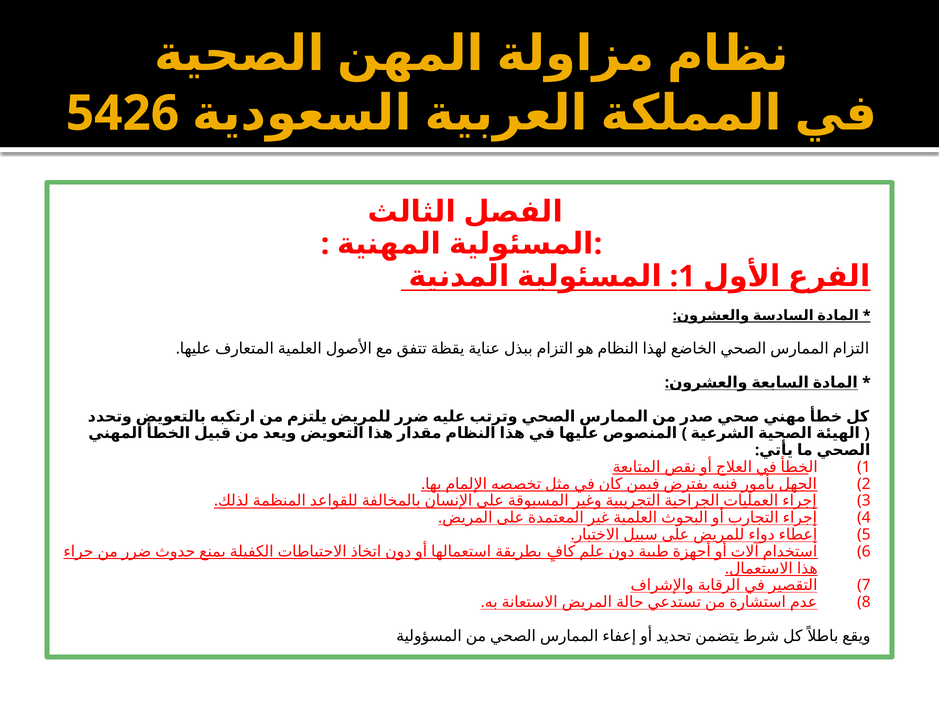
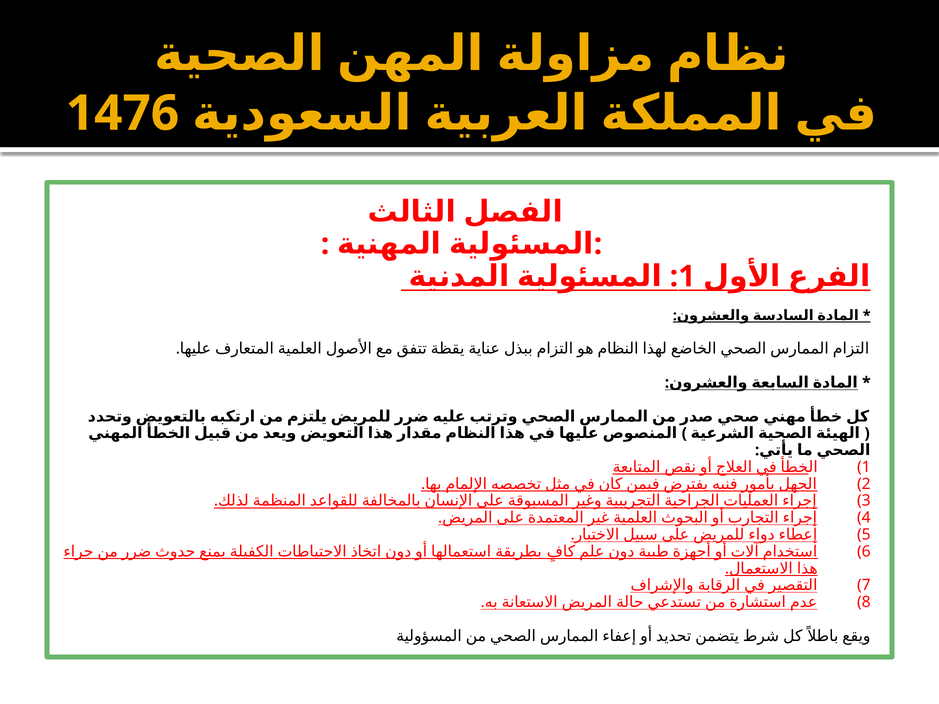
5426: 5426 -> 1476 (122, 113)
